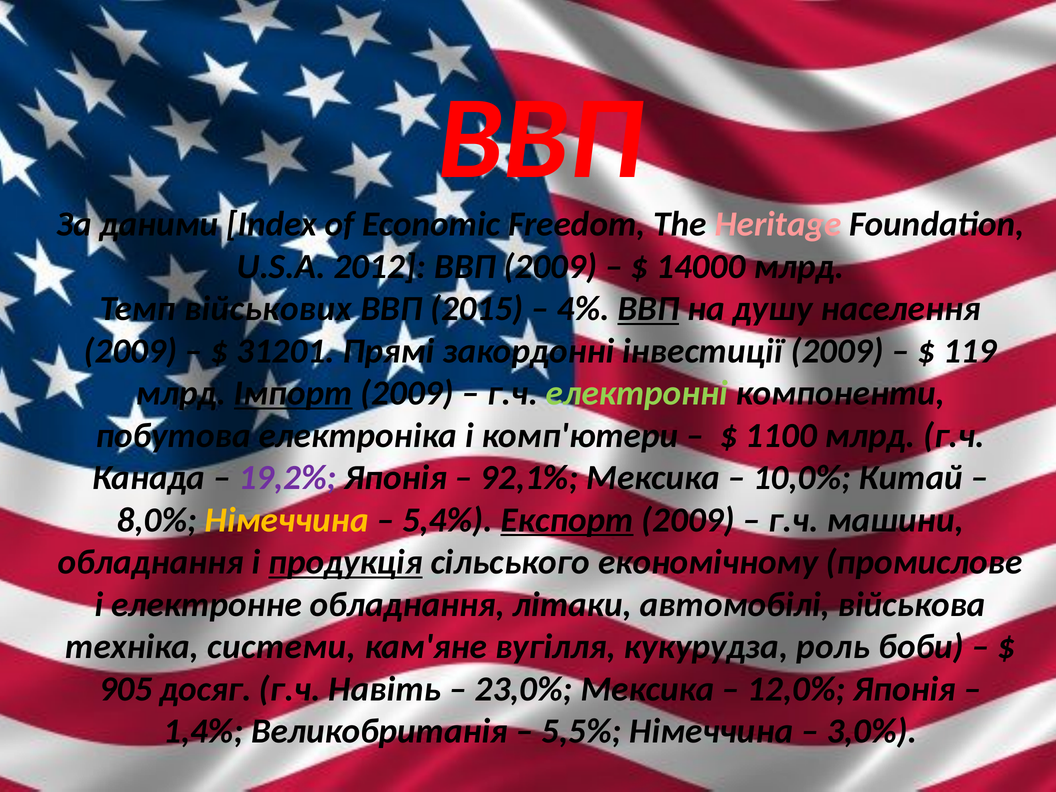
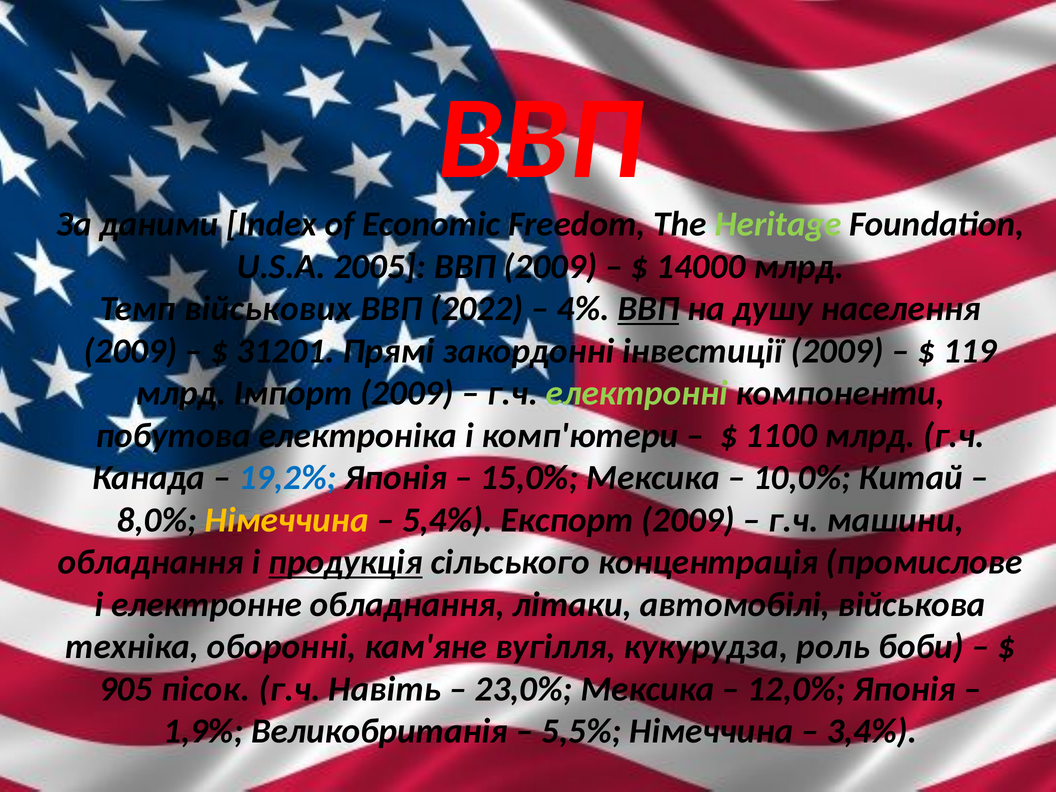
Heritage colour: pink -> light green (778, 224)
2012: 2012 -> 2005 (380, 267)
2015: 2015 -> 2022 (477, 309)
Імпорт underline: present -> none (293, 393)
19,2% colour: purple -> blue (287, 478)
92,1%: 92,1% -> 15,0% (529, 478)
Експорт underline: present -> none (567, 520)
економічному: економічному -> концентрація (708, 562)
системи: системи -> оборонні (282, 647)
досяг: досяг -> пісок (206, 689)
1,4%: 1,4% -> 1,9% (203, 731)
3,0%: 3,0% -> 3,4% (872, 731)
